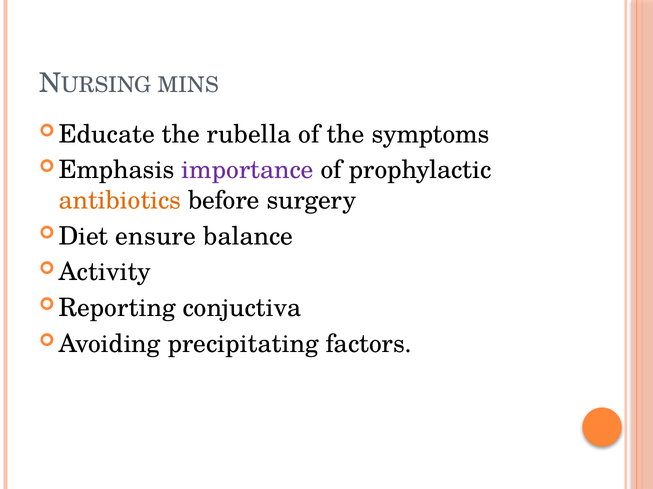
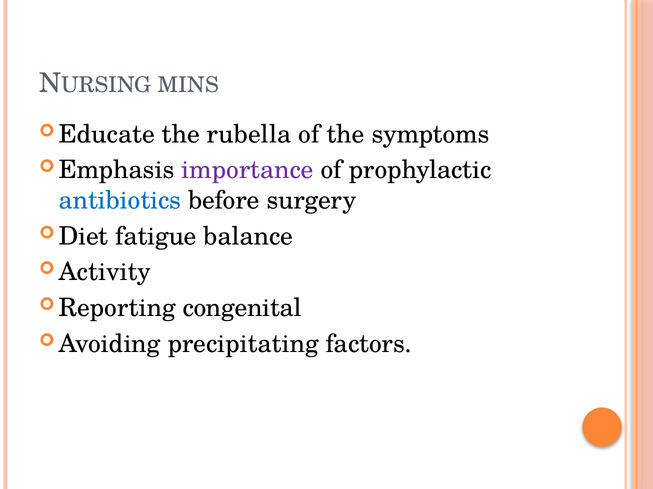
antibiotics colour: orange -> blue (120, 201)
ensure: ensure -> fatigue (156, 237)
conjuctiva: conjuctiva -> congenital (242, 308)
